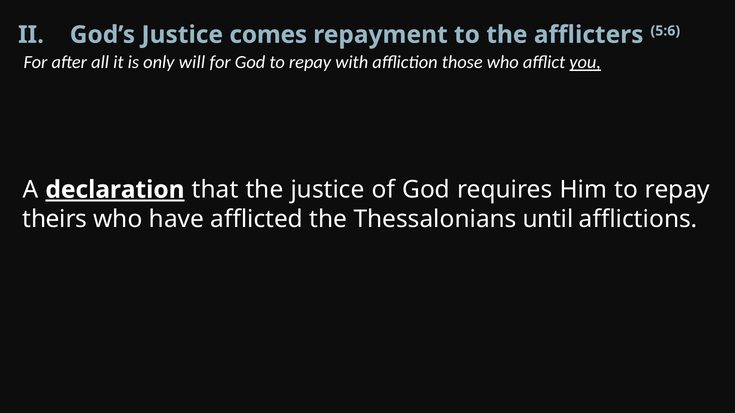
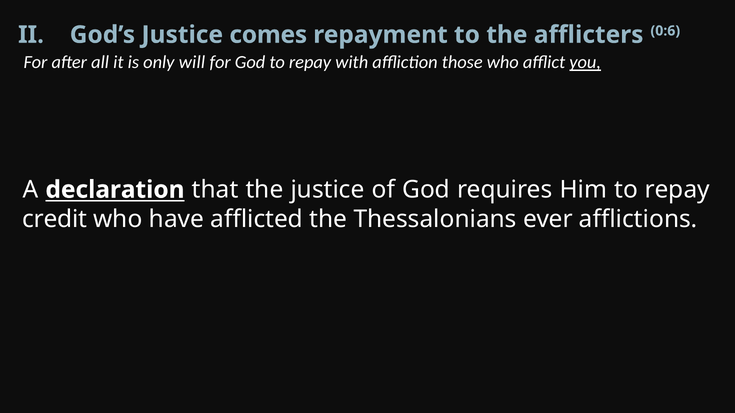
5:6: 5:6 -> 0:6 (665, 31)
declaration underline: present -> none (115, 190)
theirs: theirs -> credit (55, 219)
until: until -> ever (548, 219)
